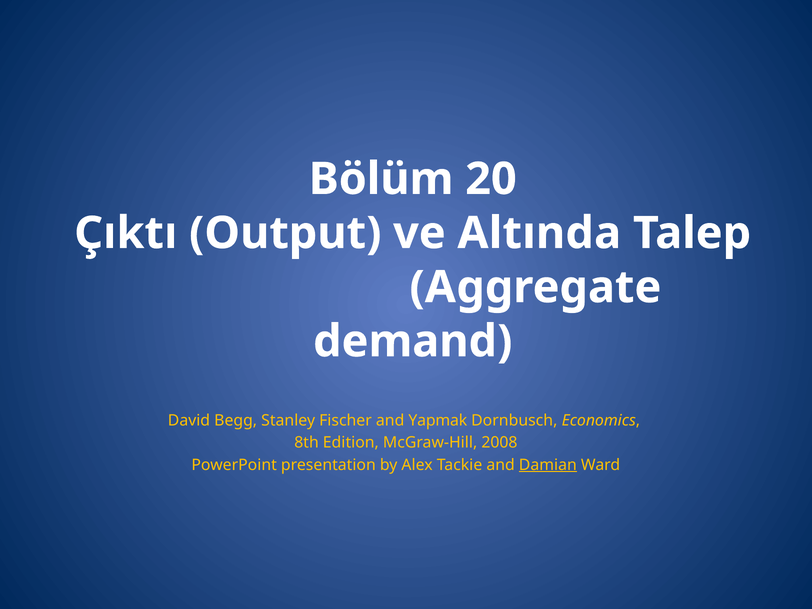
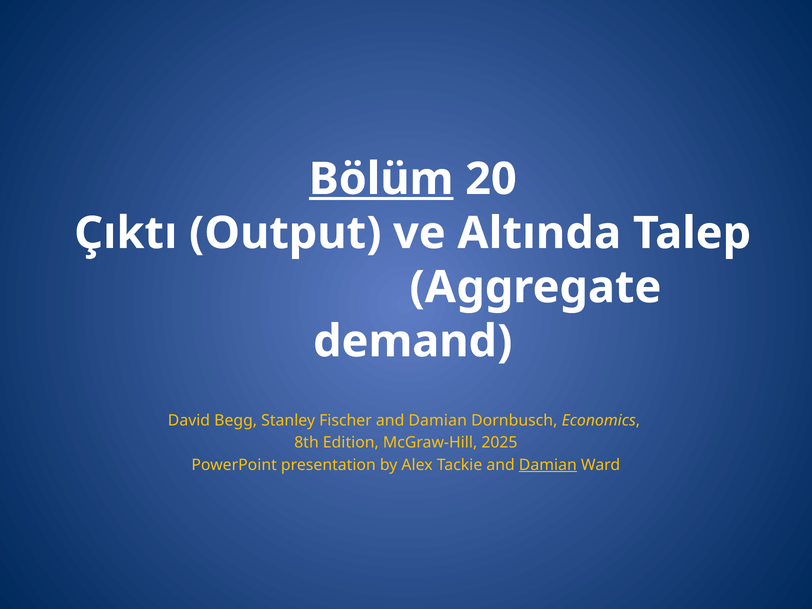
Bölüm underline: none -> present (381, 179)
Fischer and Yapmak: Yapmak -> Damian (438, 421)
2008: 2008 -> 2025 (499, 443)
